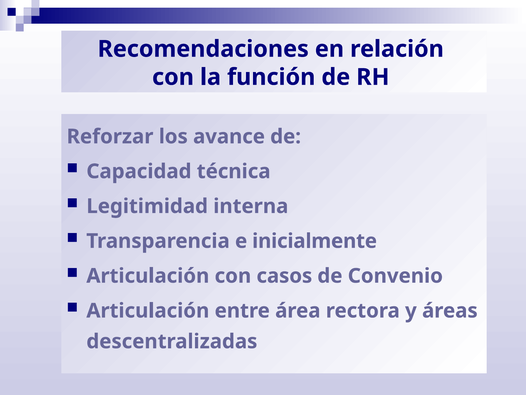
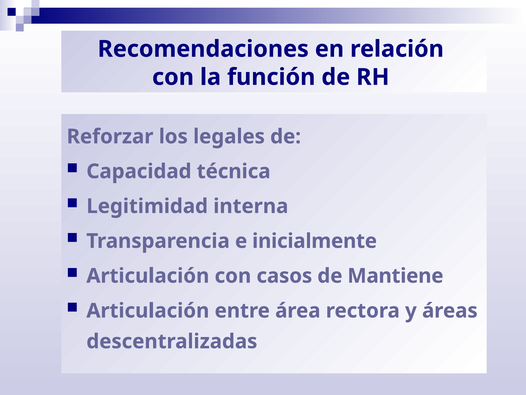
avance: avance -> legales (229, 136)
Convenio: Convenio -> Mantiene (395, 276)
